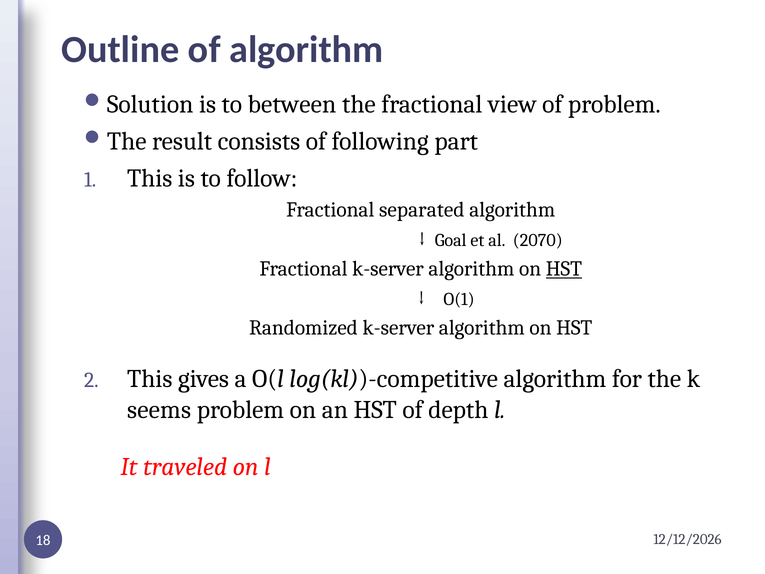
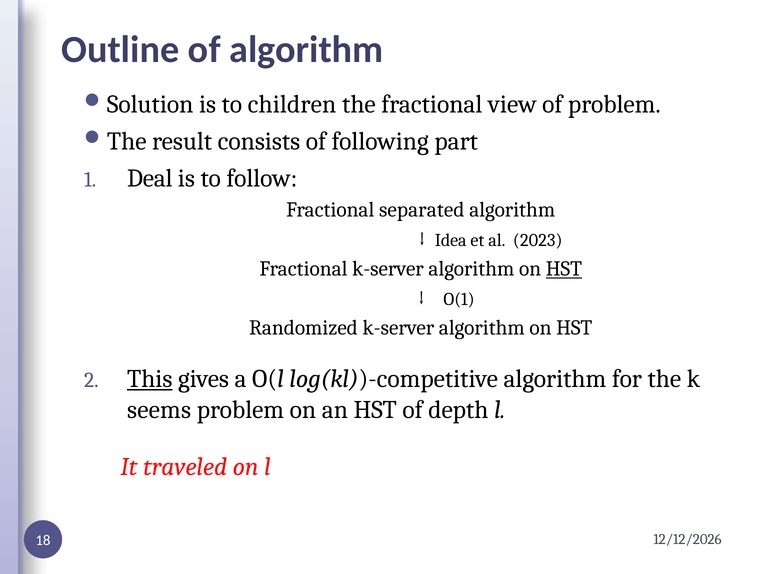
between: between -> children (292, 105)
This: This -> Deal (150, 178)
Goal: Goal -> Idea (451, 240)
2070: 2070 -> 2023 (538, 240)
This underline: none -> present (150, 379)
